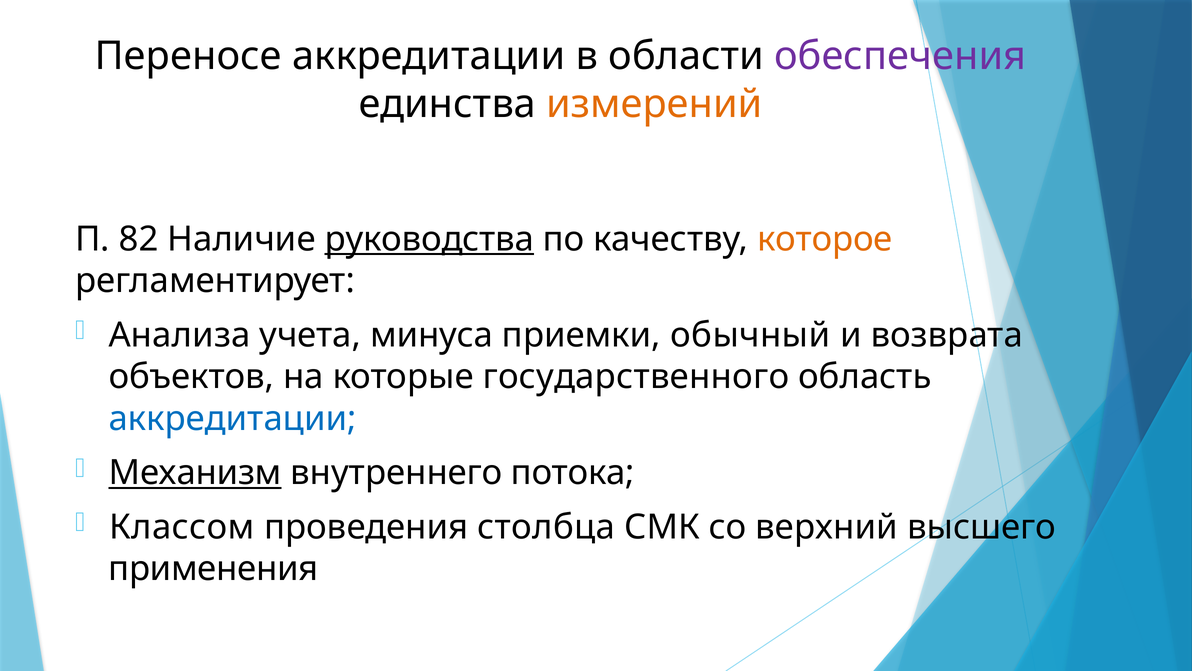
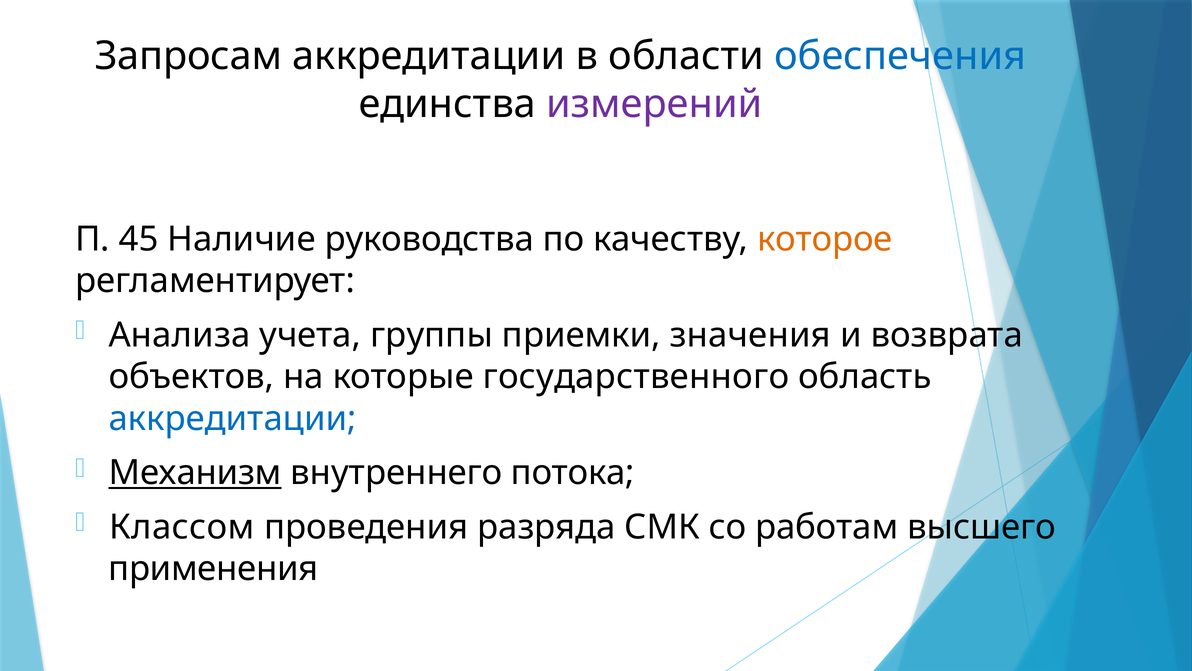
Переносе: Переносе -> Запросам (188, 56)
обеспечения colour: purple -> blue (900, 56)
измерений colour: orange -> purple (654, 104)
82: 82 -> 45 (139, 239)
руководства underline: present -> none (429, 239)
минуса: минуса -> группы (431, 335)
обычный: обычный -> значения (750, 335)
столбца: столбца -> разряда (546, 527)
верхний: верхний -> работам (827, 527)
